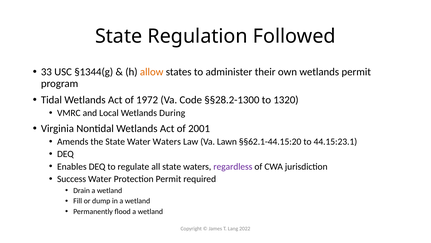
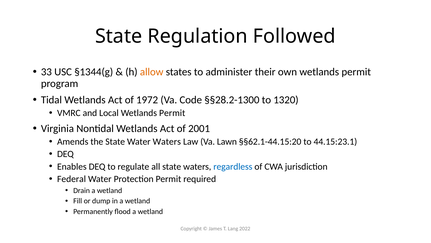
Local Wetlands During: During -> Permit (172, 113)
regardless colour: purple -> blue (233, 166)
Success: Success -> Federal (72, 179)
